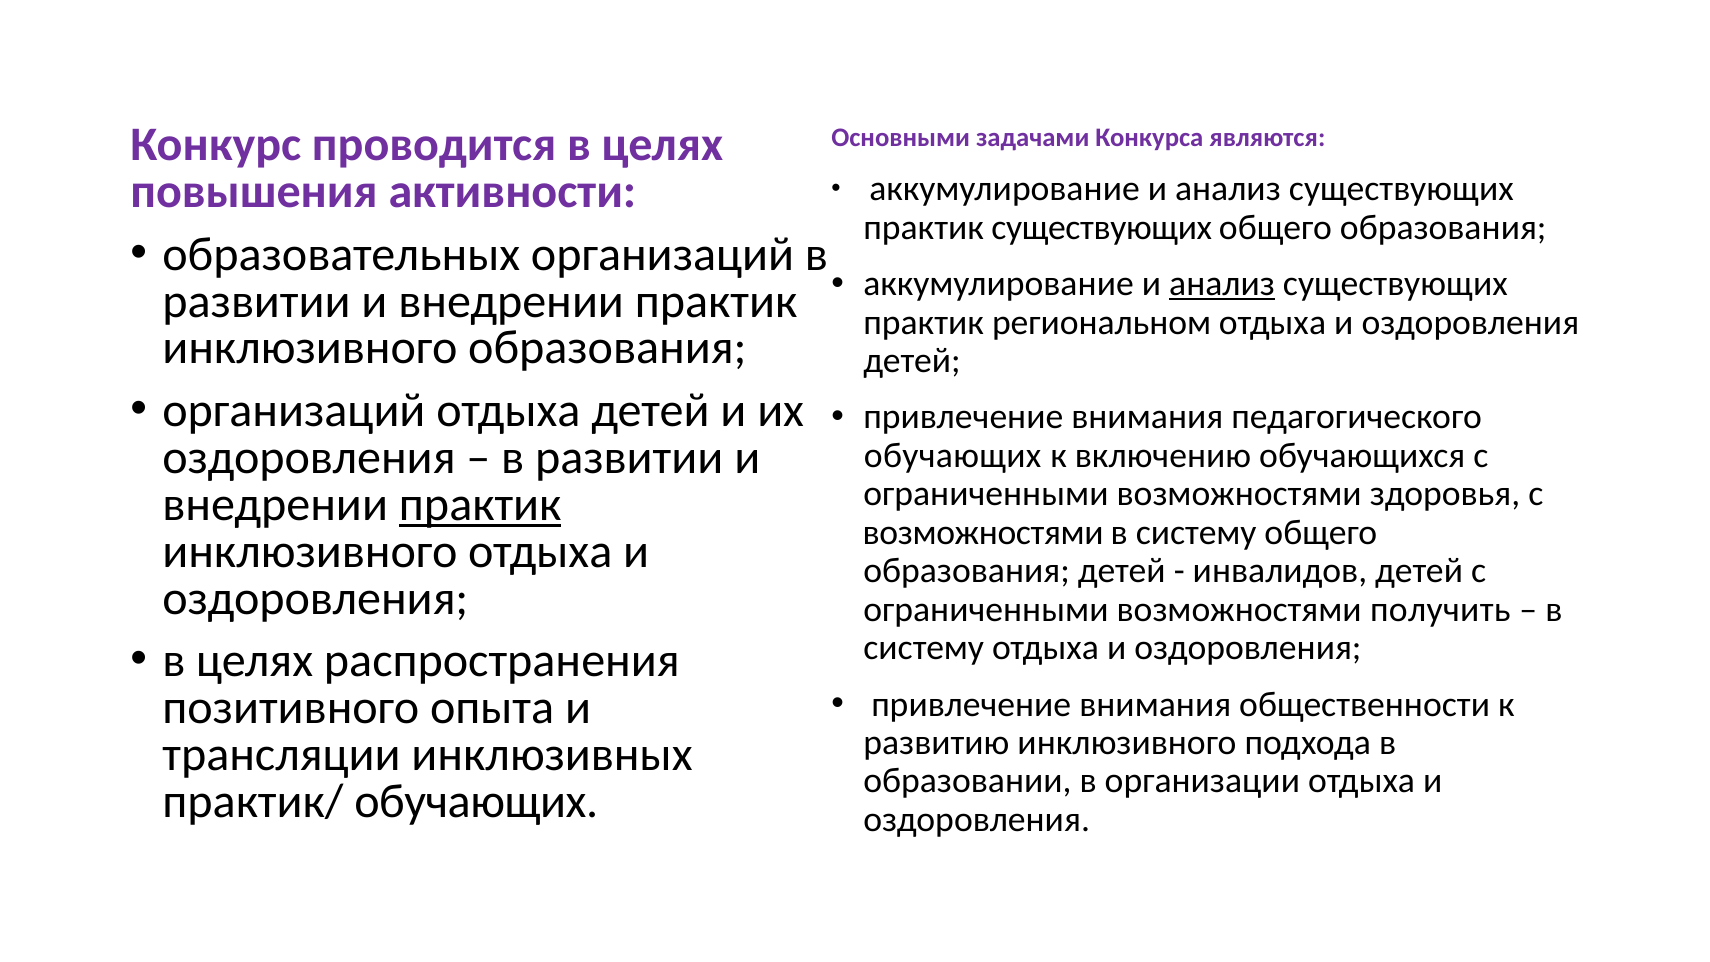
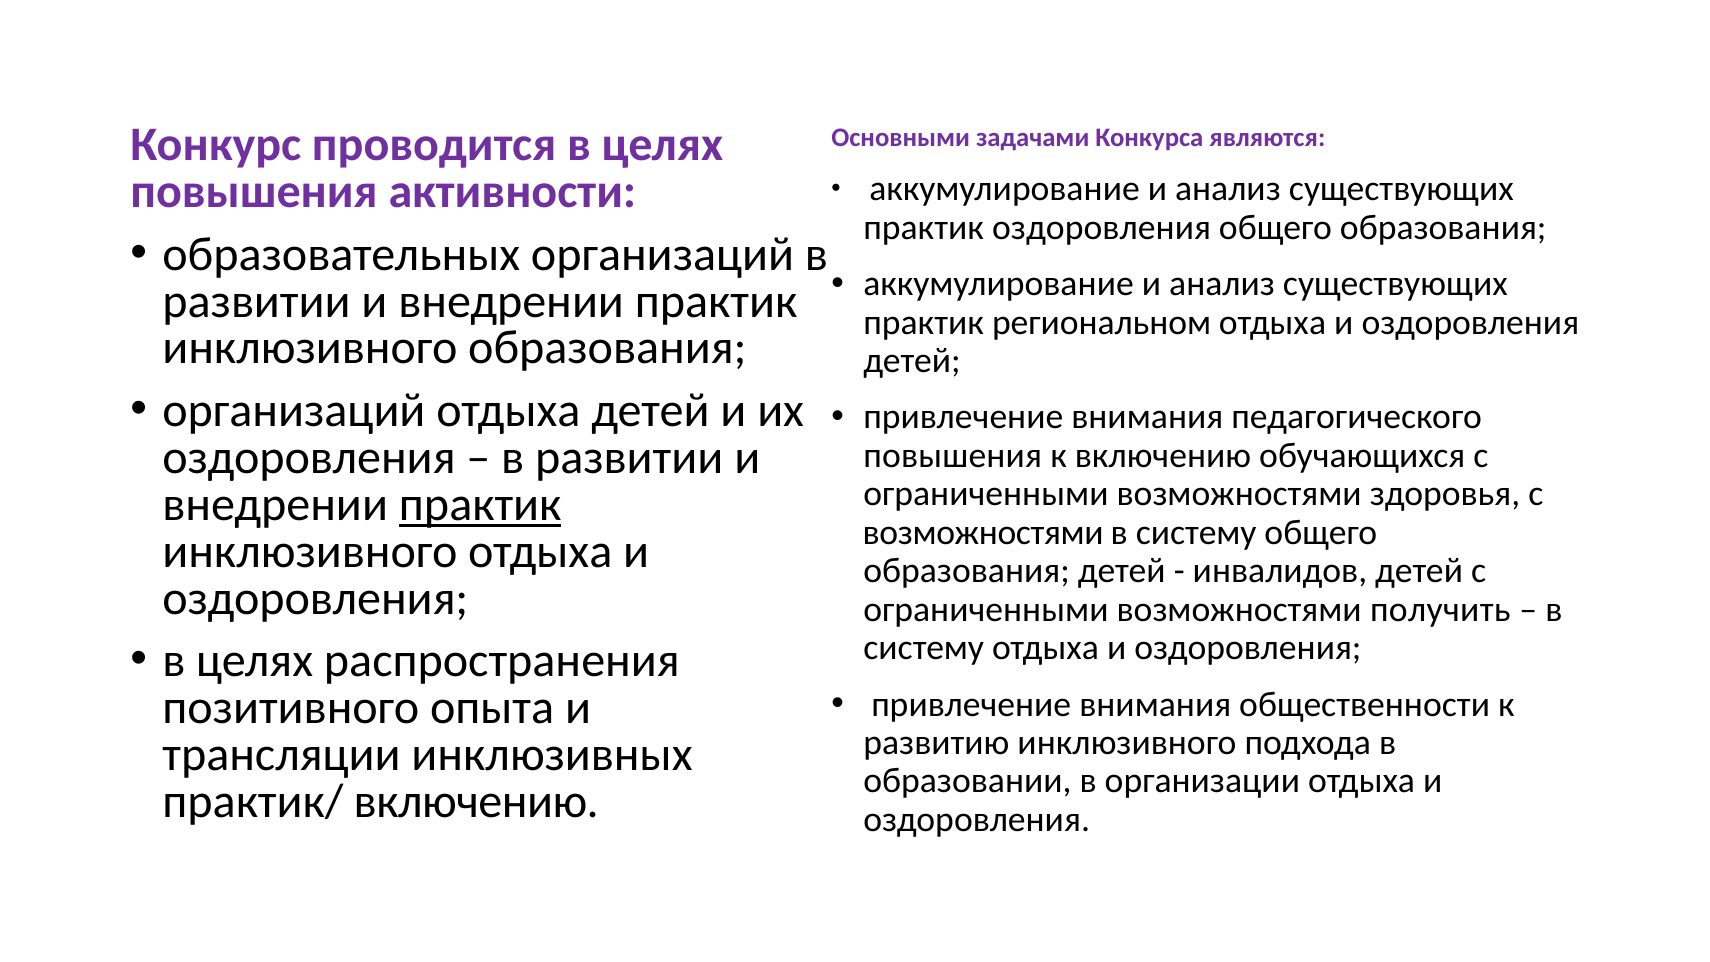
практик существующих: существующих -> оздоровления (1102, 227)
анализ underline: present -> none (1222, 284)
обучающих: обучающих -> повышения (953, 455)
практик/ обучающих: обучающих -> включению (476, 801)
